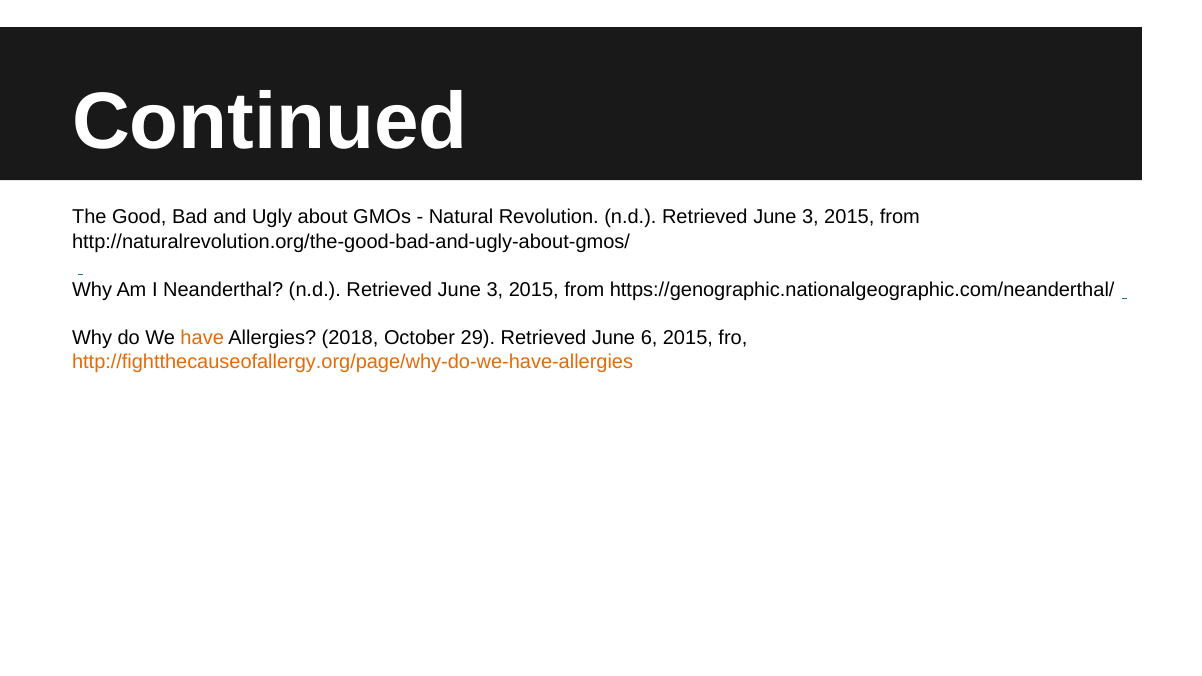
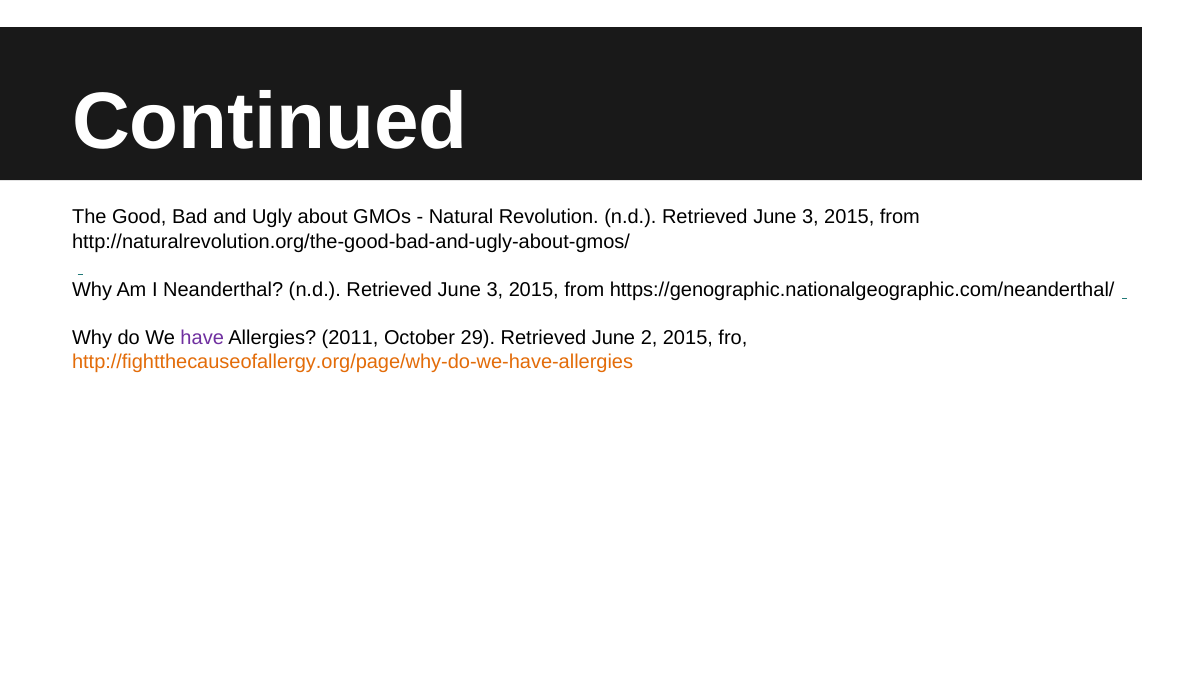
have colour: orange -> purple (202, 338)
2018: 2018 -> 2011 (350, 338)
6: 6 -> 2 (649, 338)
